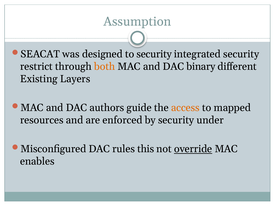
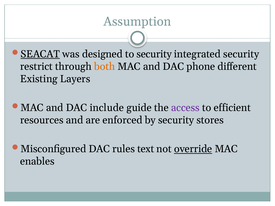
SEACAT underline: none -> present (40, 54)
binary: binary -> phone (201, 67)
authors: authors -> include (107, 108)
access colour: orange -> purple (185, 108)
mapped: mapped -> efficient (232, 108)
under: under -> stores (210, 120)
this: this -> text (146, 149)
